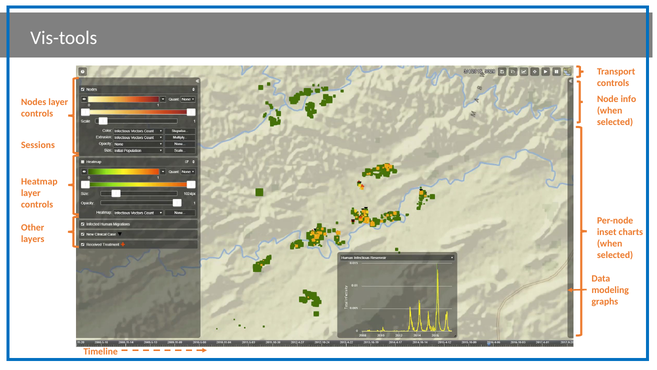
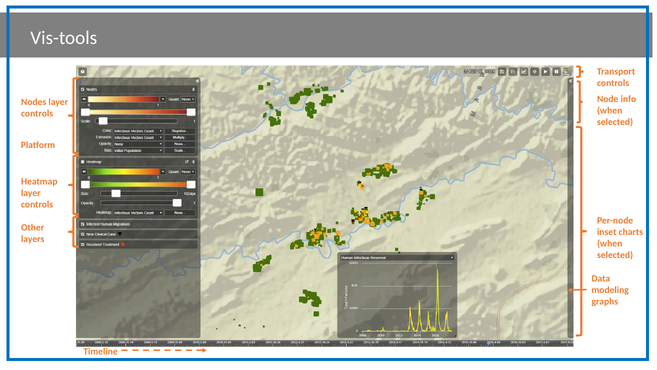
Sessions: Sessions -> Platform (38, 145)
